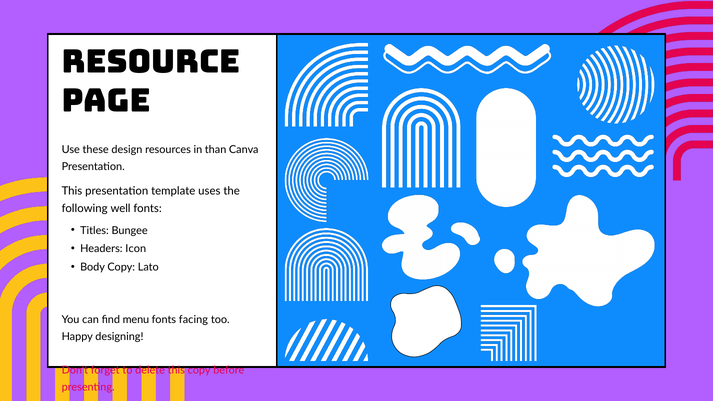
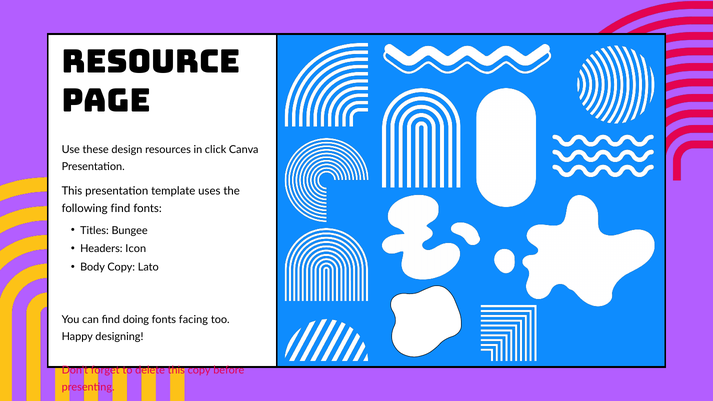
than: than -> click (216, 150)
following well: well -> find (120, 209)
menu: menu -> doing (136, 320)
